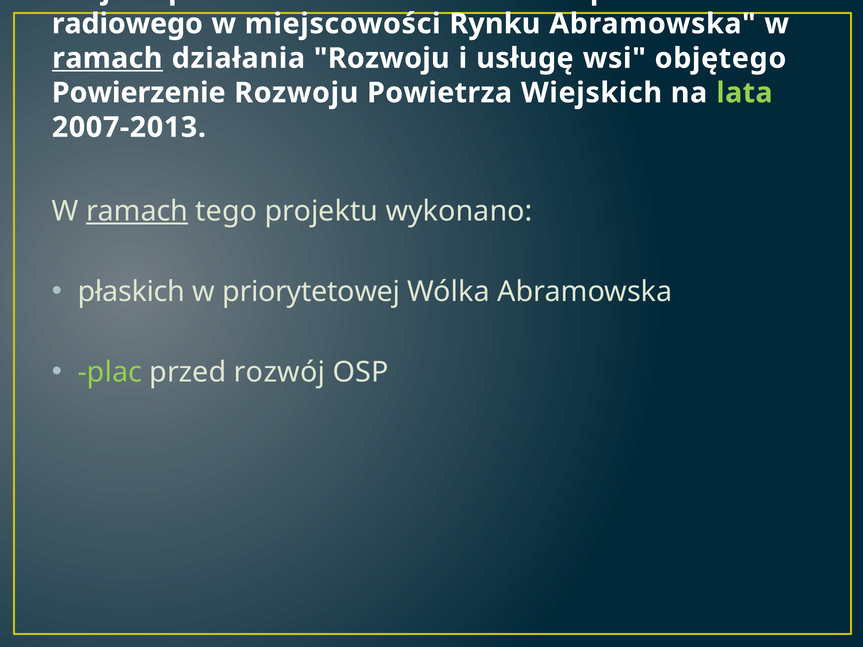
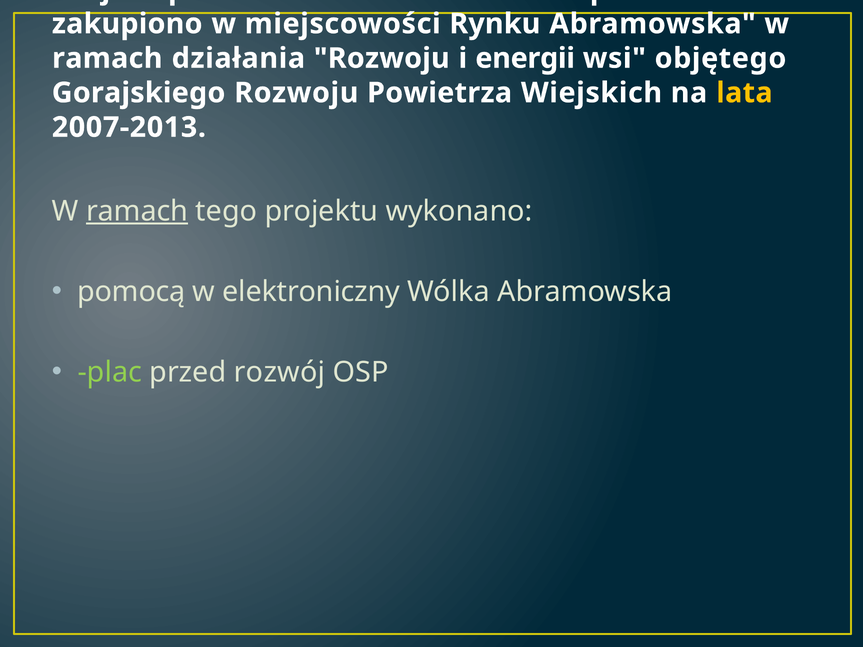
radiowego: radiowego -> zakupiono (127, 24)
ramach underline: present -> none (107, 58)
usługę: usługę -> energii (525, 58)
Powierzenie: Powierzenie -> Gorajskiego (139, 93)
lata colour: light green -> yellow (744, 93)
płaskich: płaskich -> pomocą (131, 292)
priorytetowej: priorytetowej -> elektroniczny (311, 292)
